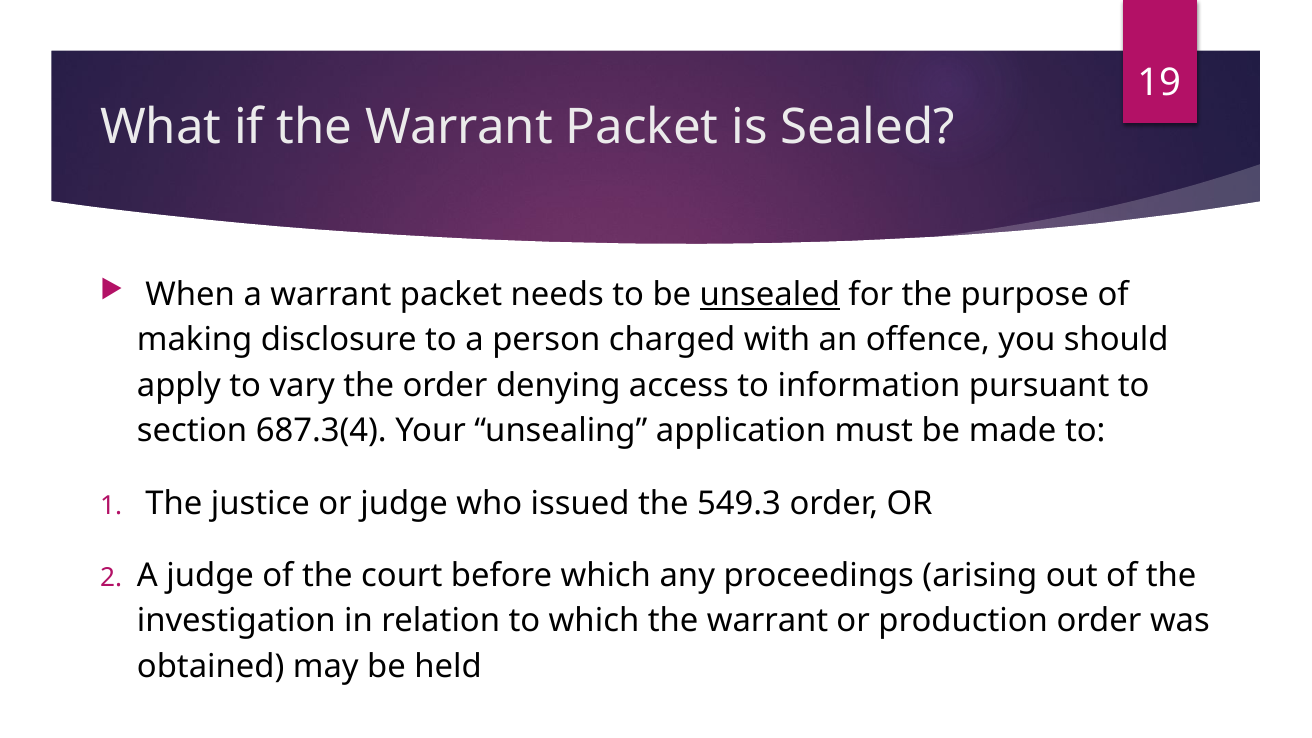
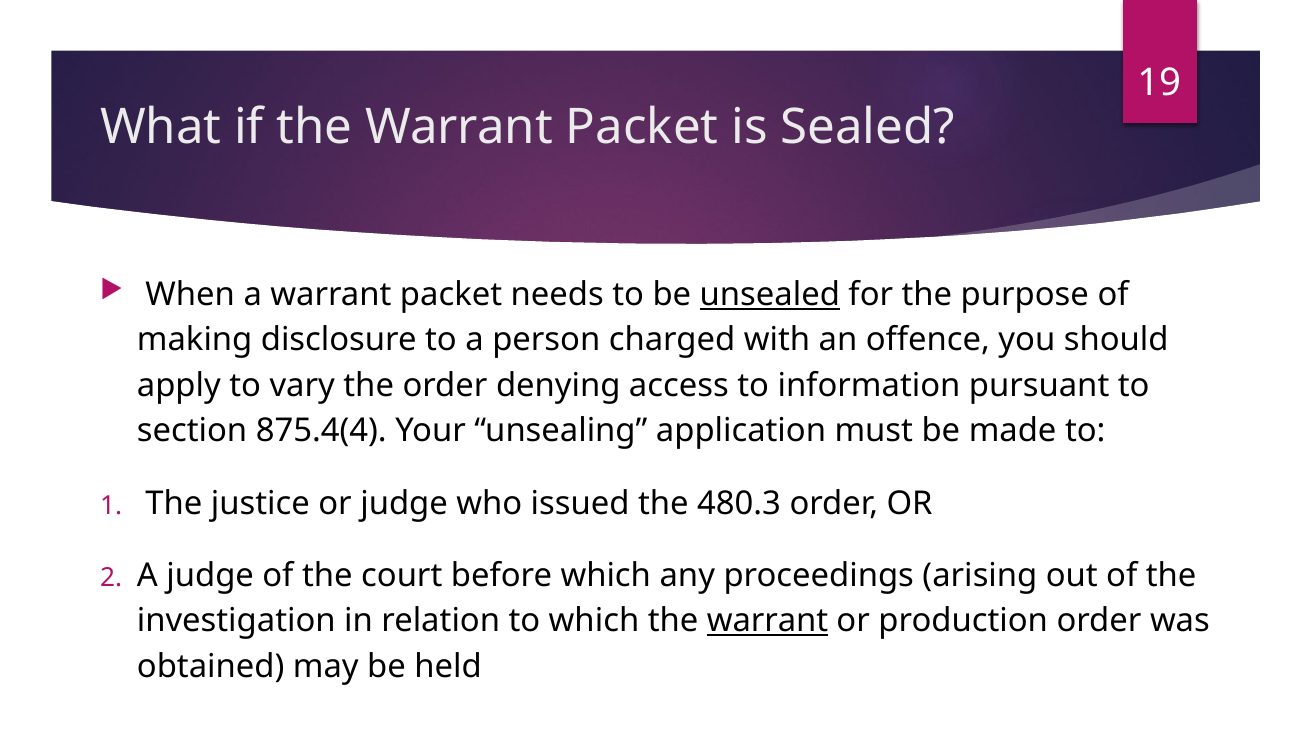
687.3(4: 687.3(4 -> 875.4(4 (321, 431)
549.3: 549.3 -> 480.3 (739, 503)
warrant underline: none -> present (768, 621)
